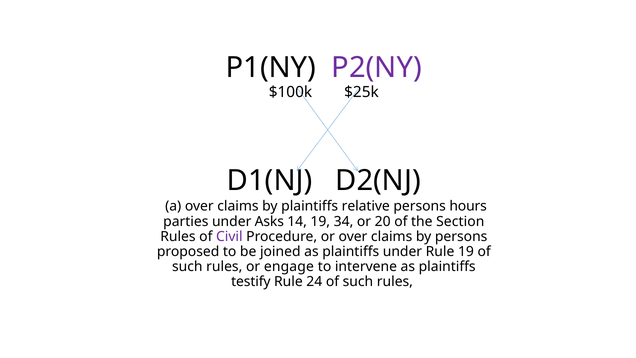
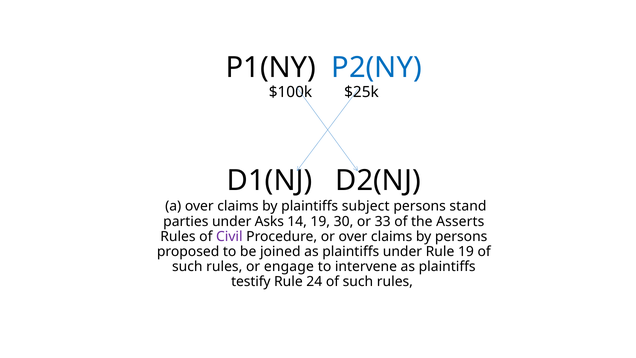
P2(NY colour: purple -> blue (377, 68)
relative: relative -> subject (366, 206)
hours: hours -> stand (468, 206)
34: 34 -> 30 (344, 221)
20: 20 -> 33 (383, 221)
Section: Section -> Asserts (460, 221)
